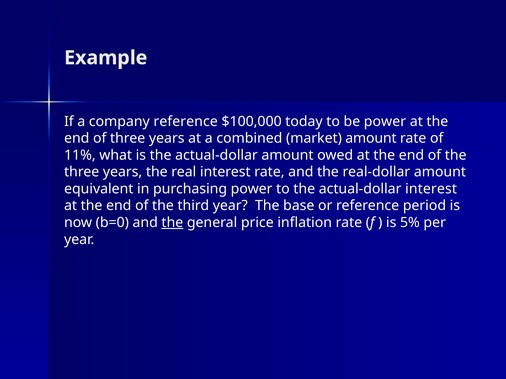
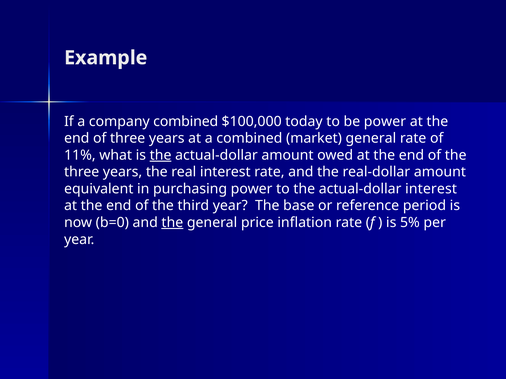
company reference: reference -> combined (186, 122)
market amount: amount -> general (371, 138)
the underline: none -> present (161, 155)
